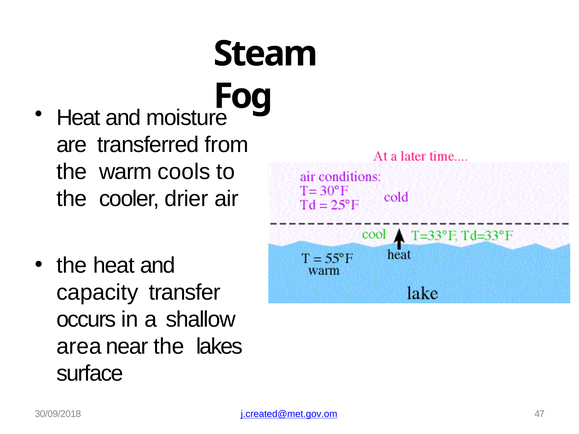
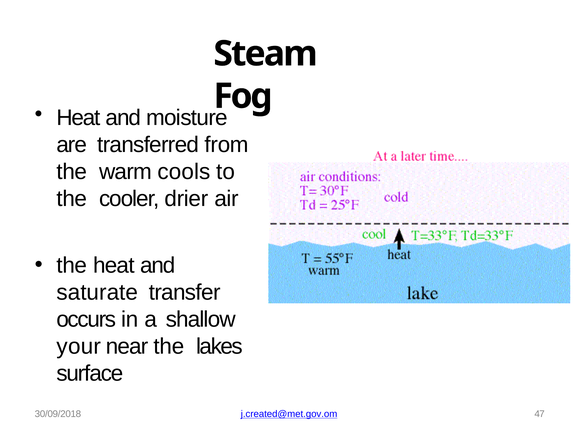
capacity: capacity -> saturate (97, 293)
area: area -> your (79, 347)
